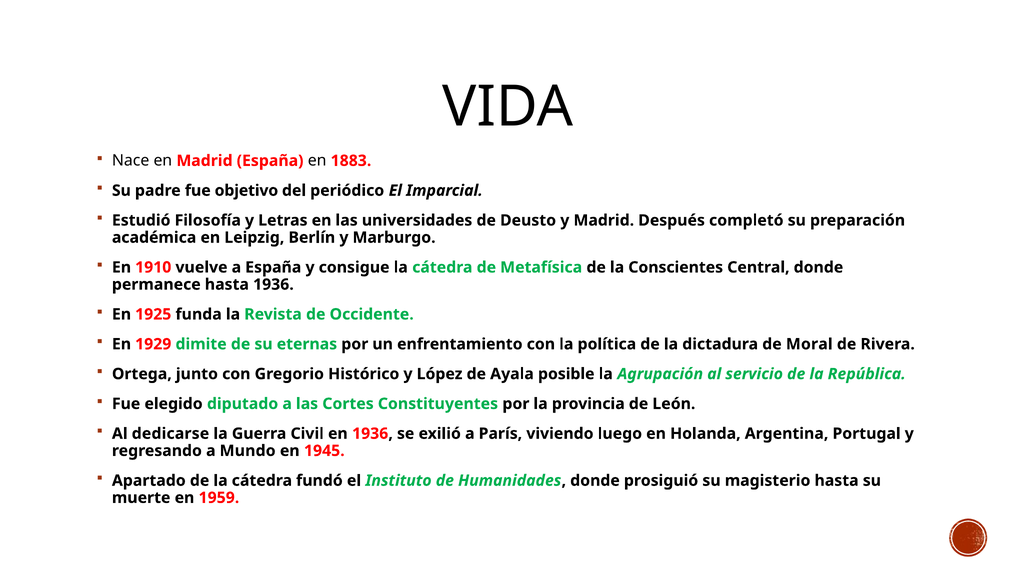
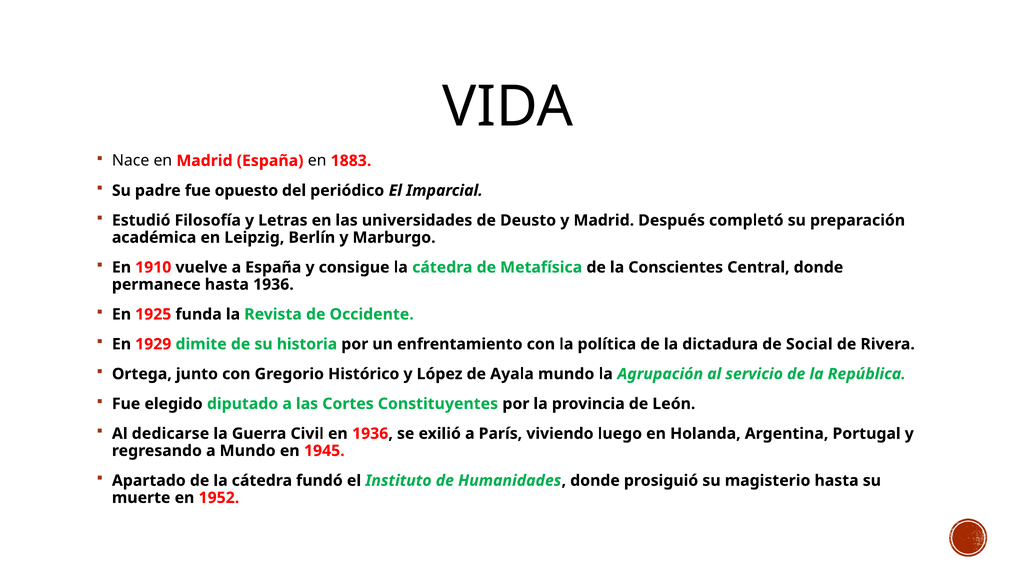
objetivo: objetivo -> opuesto (246, 191)
eternas: eternas -> historia (307, 344)
Moral: Moral -> Social (809, 344)
Ayala posible: posible -> mundo (566, 374)
1959: 1959 -> 1952 (219, 498)
